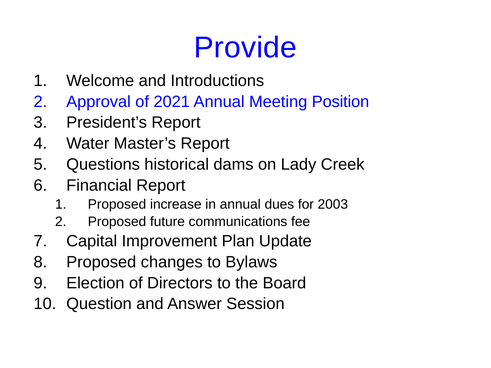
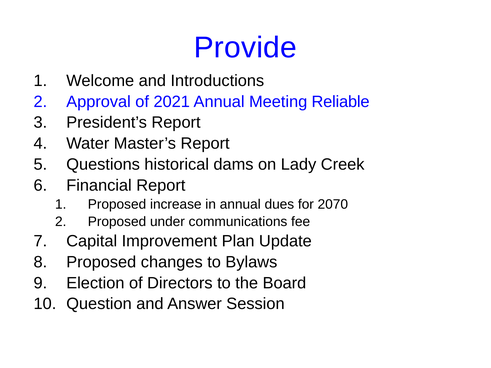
Position: Position -> Reliable (341, 102)
2003: 2003 -> 2070 (333, 204)
future: future -> under (167, 222)
